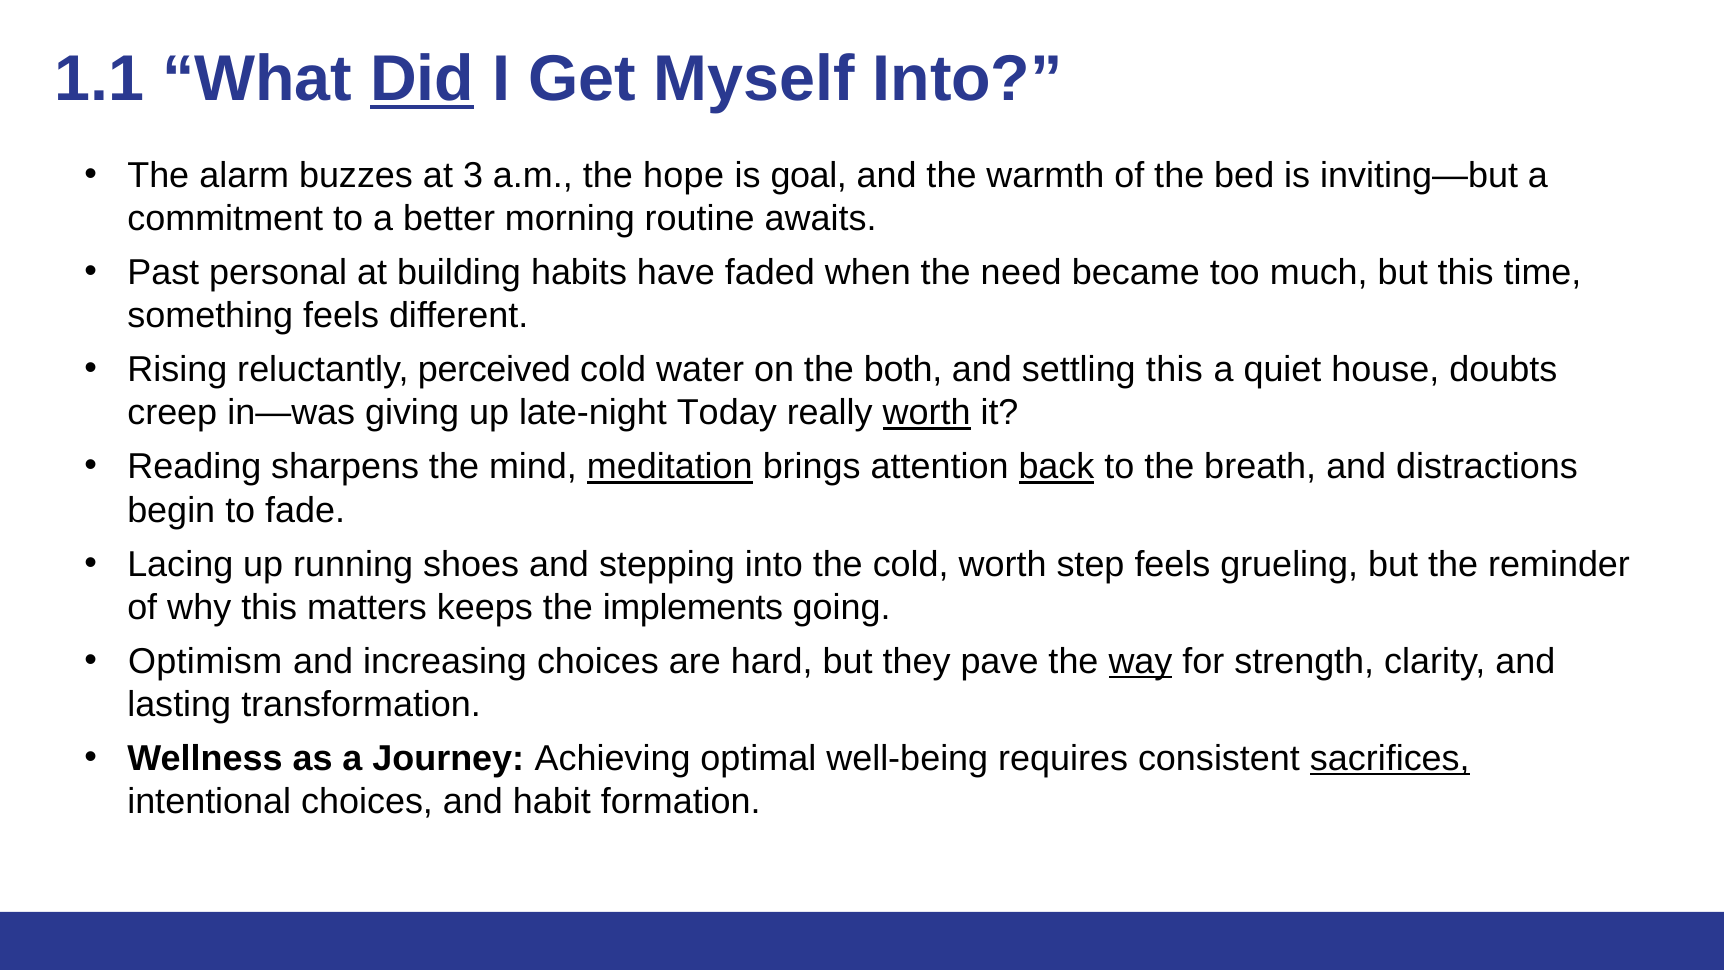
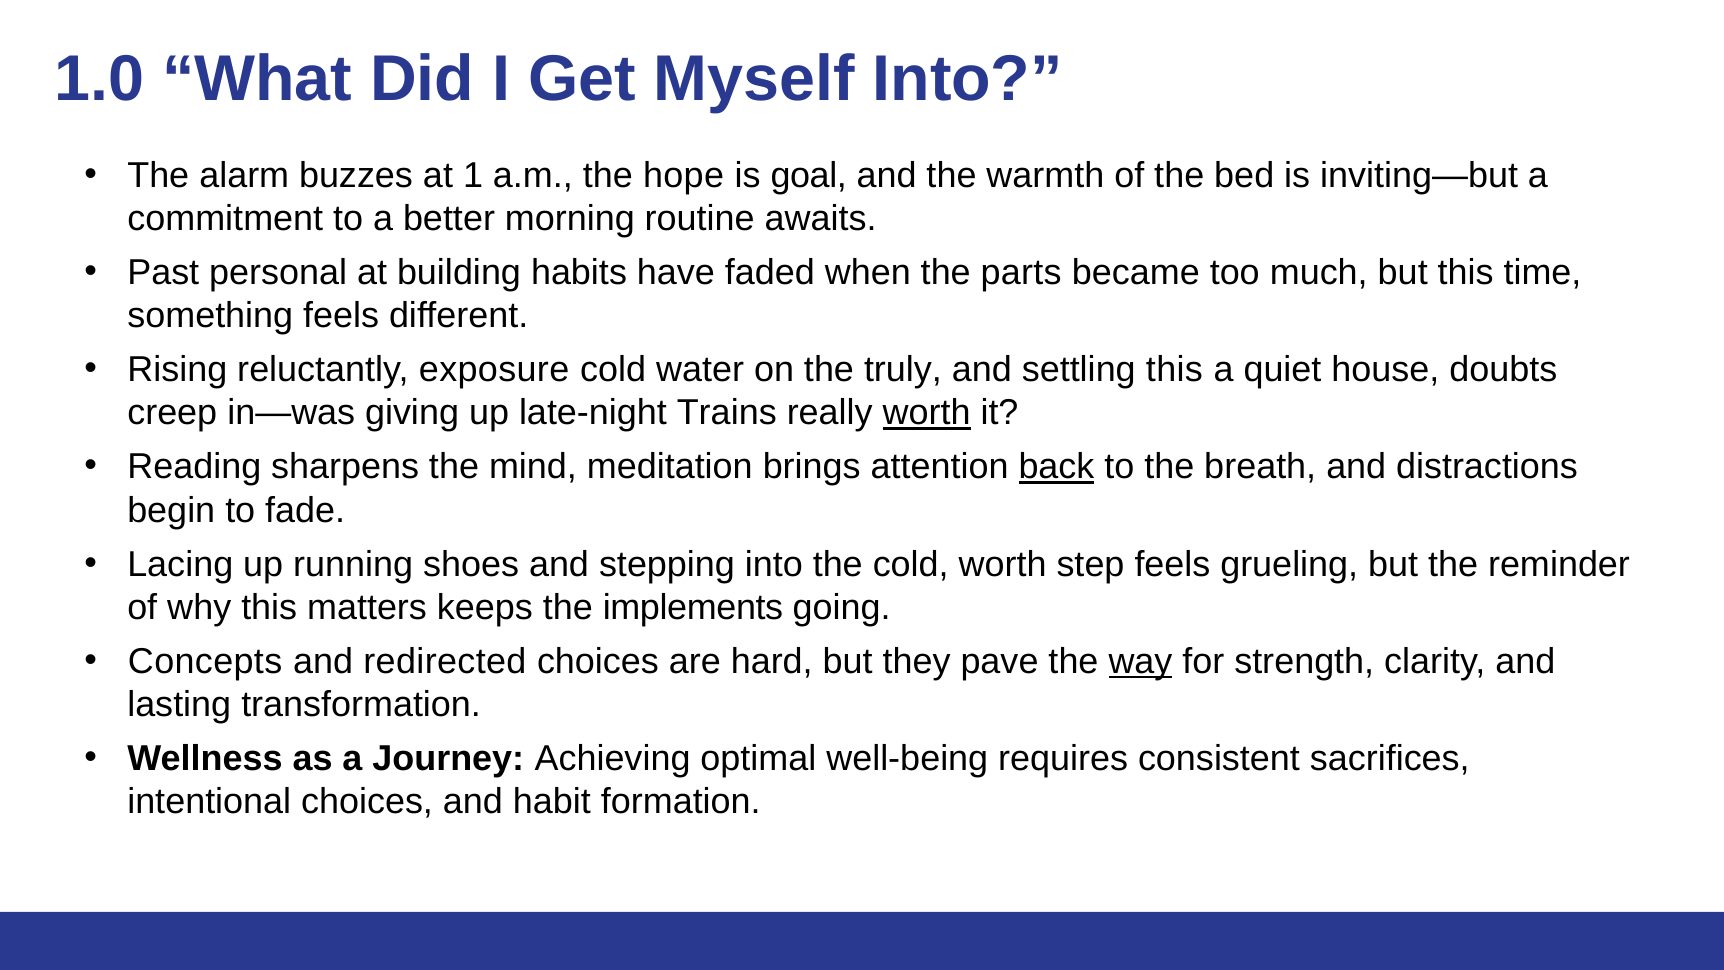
1.1: 1.1 -> 1.0 (99, 79)
Did underline: present -> none (422, 79)
3: 3 -> 1 (473, 176)
need: need -> parts (1021, 273)
perceived: perceived -> exposure (494, 370)
both: both -> truly (903, 370)
Today: Today -> Trains (727, 413)
meditation underline: present -> none (670, 467)
Optimism: Optimism -> Concepts (205, 661)
increasing: increasing -> redirected (445, 661)
sacrifices underline: present -> none (1390, 758)
